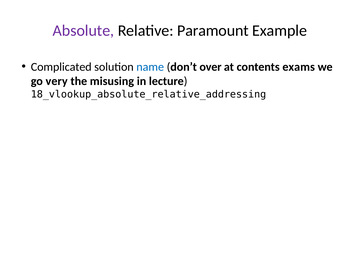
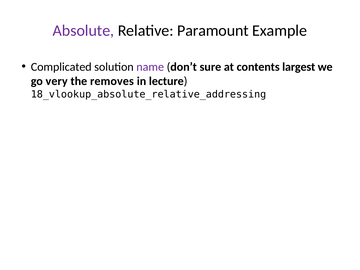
name colour: blue -> purple (150, 67)
over: over -> sure (210, 67)
exams: exams -> largest (299, 67)
misusing: misusing -> removes (112, 81)
